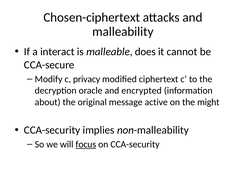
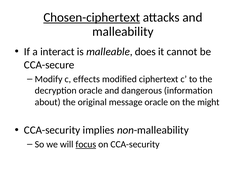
Chosen-ciphertext underline: none -> present (92, 17)
privacy: privacy -> effects (87, 79)
encrypted: encrypted -> dangerous (142, 90)
message active: active -> oracle (156, 102)
